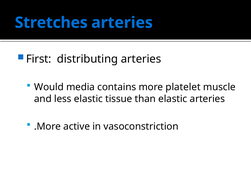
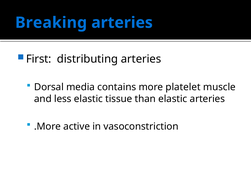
Stretches: Stretches -> Breaking (51, 23)
Would: Would -> Dorsal (49, 87)
